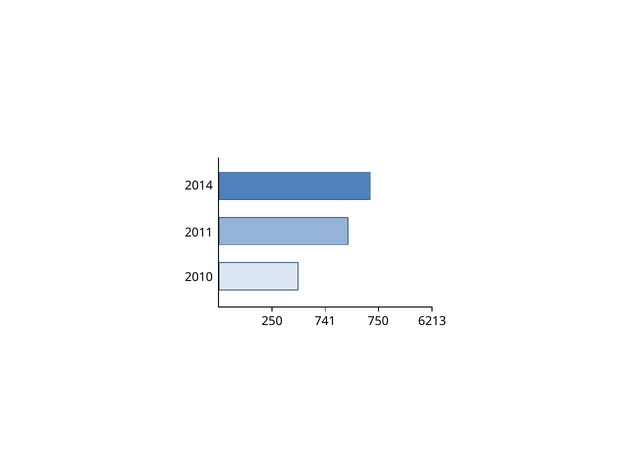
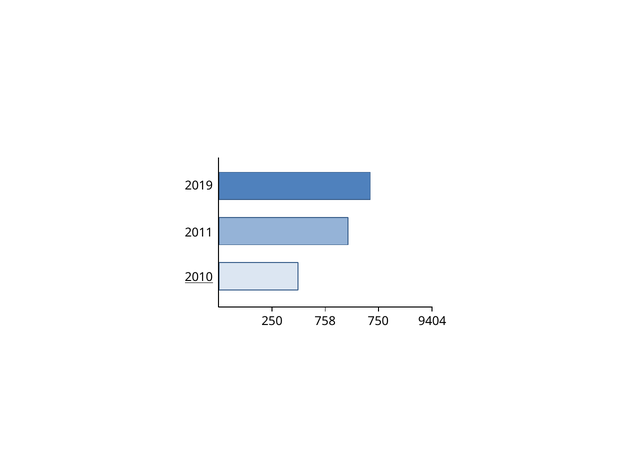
2014: 2014 -> 2019 (199, 186)
2010 underline: none -> present (199, 277)
741: 741 -> 758 (325, 321)
6213: 6213 -> 9404 (432, 321)
